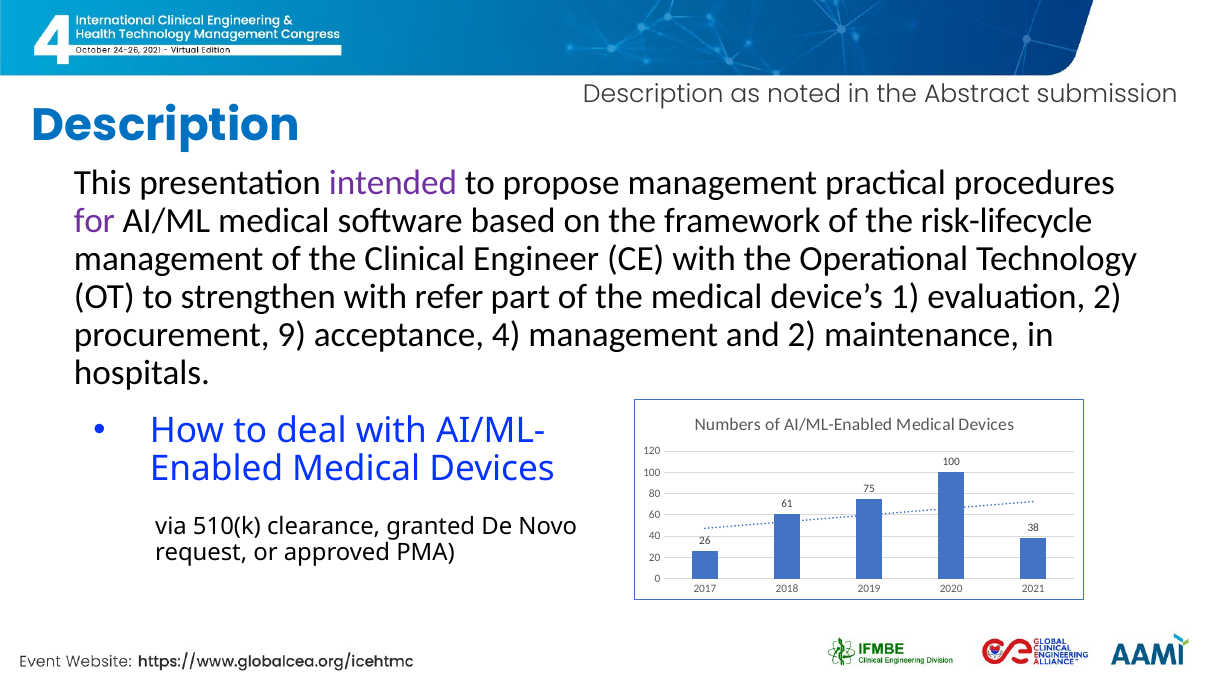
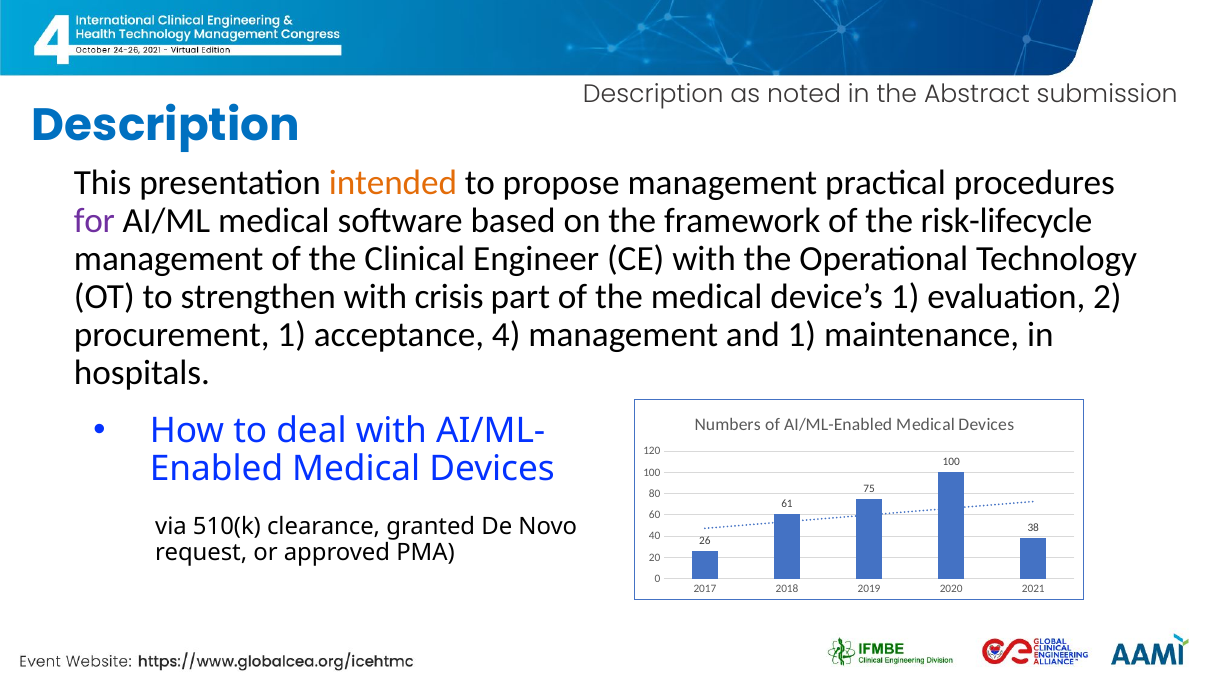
intended colour: purple -> orange (393, 183)
refer: refer -> crisis (449, 297)
procurement 9: 9 -> 1 (292, 335)
and 2: 2 -> 1 (802, 335)
